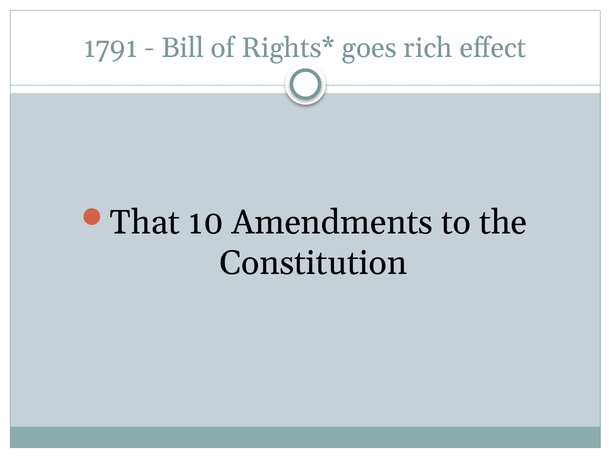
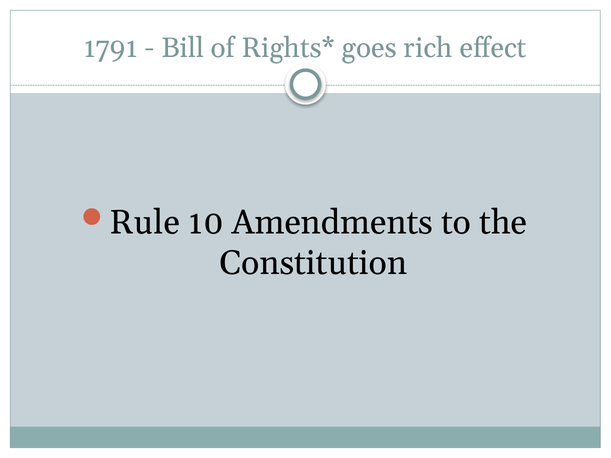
That: That -> Rule (145, 223)
